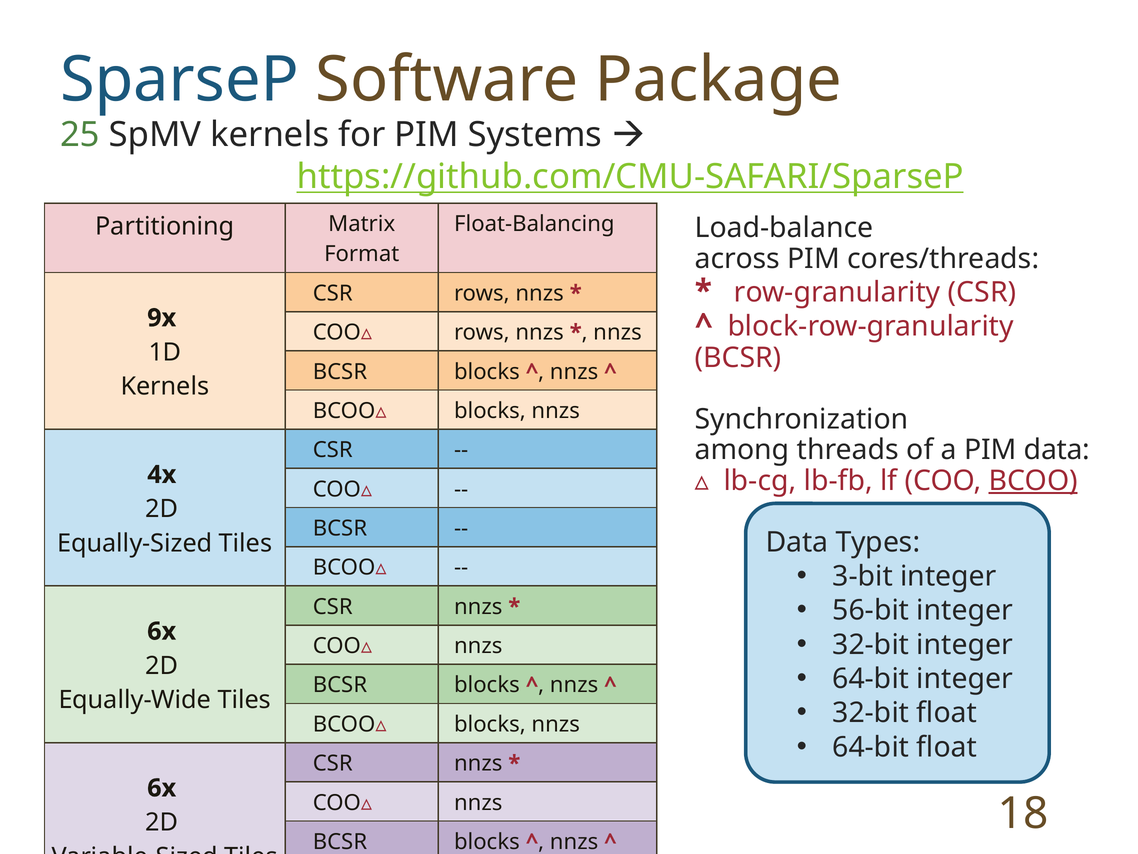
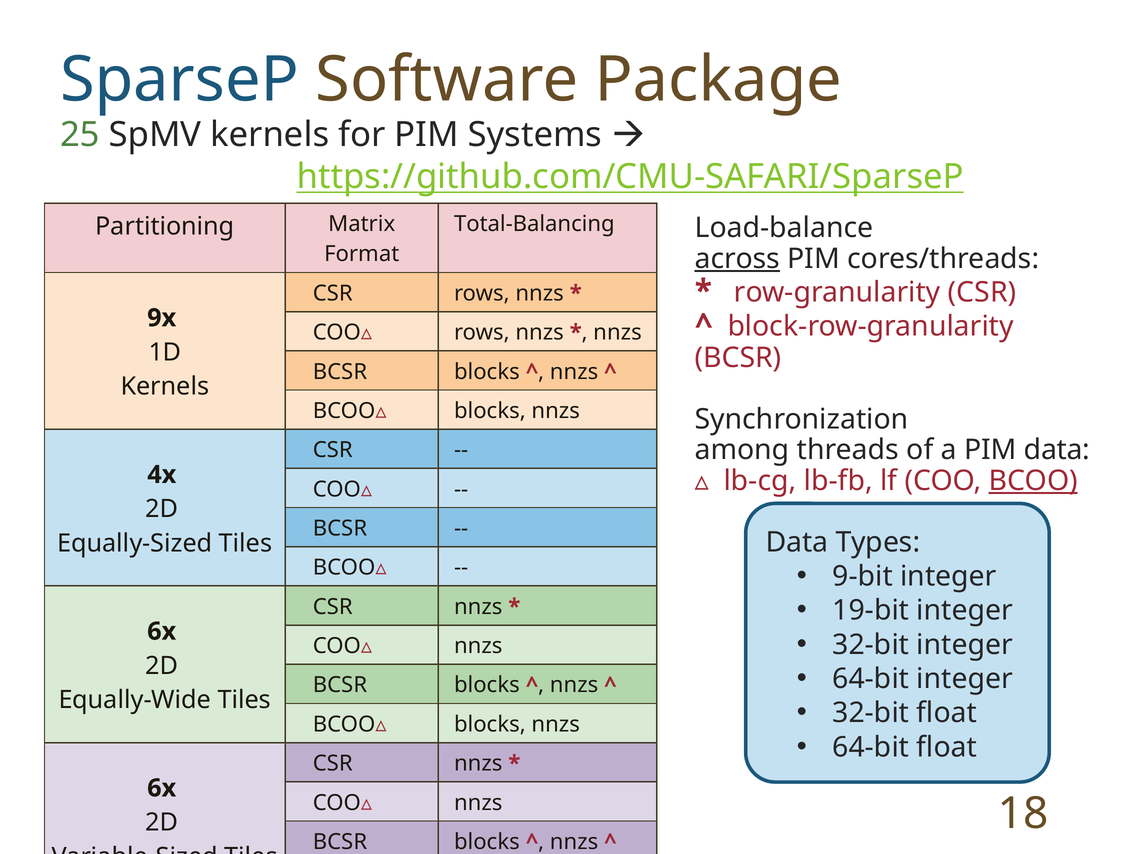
Float-Balancing: Float-Balancing -> Total-Balancing (534, 224)
across underline: none -> present (737, 259)
3-bit: 3-bit -> 9-bit (863, 576)
56-bit: 56-bit -> 19-bit (871, 610)
